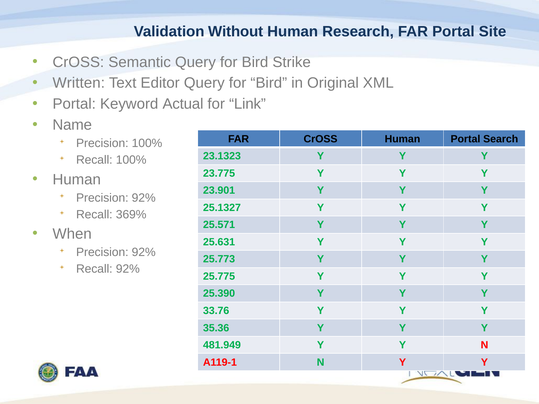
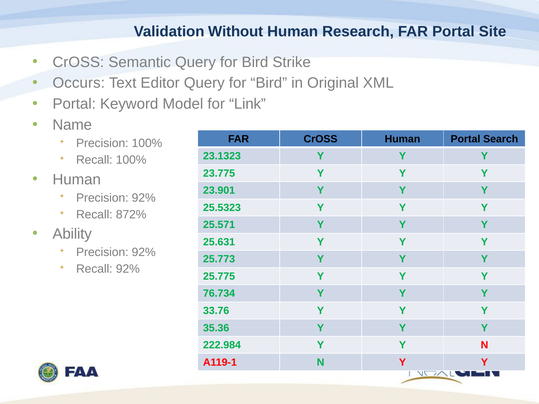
Written: Written -> Occurs (79, 83)
Actual: Actual -> Model (183, 104)
25.1327: 25.1327 -> 25.5323 (222, 208)
369%: 369% -> 872% (131, 215)
When: When -> Ability (72, 234)
25.390: 25.390 -> 76.734 (219, 294)
481.949: 481.949 -> 222.984 (222, 345)
